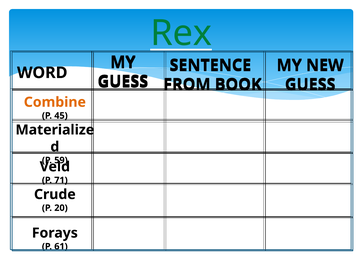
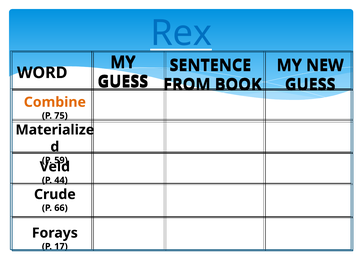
Rex colour: green -> blue (181, 33)
45: 45 -> 75 (61, 116)
71: 71 -> 44 (61, 181)
20: 20 -> 66 (61, 208)
61: 61 -> 17 (61, 247)
